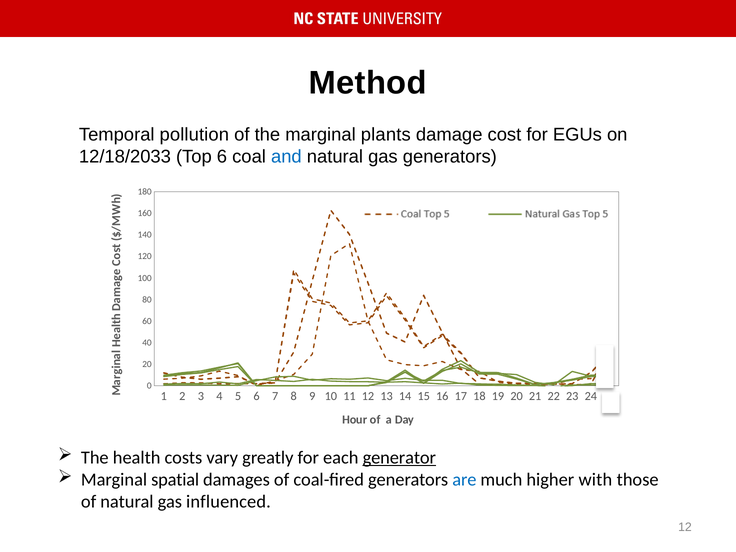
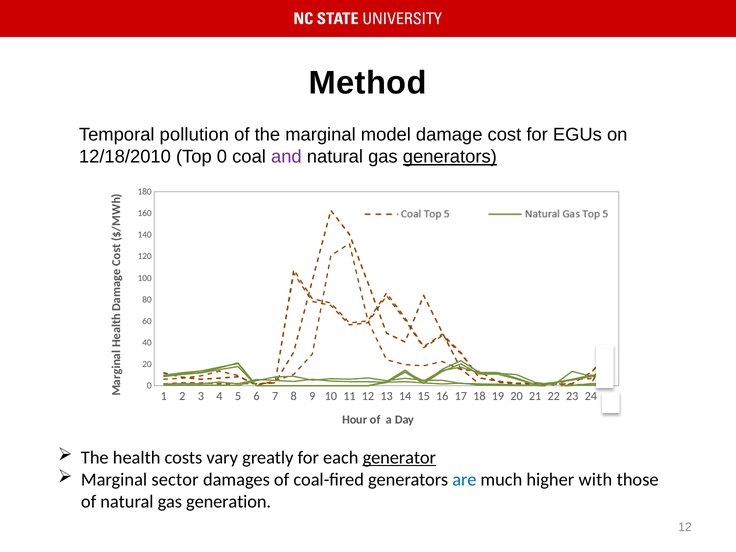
plants: plants -> model (386, 135)
12/18/2033: 12/18/2033 -> 12/18/2010 (125, 157)
Top 6: 6 -> 0 (222, 157)
and colour: blue -> purple (286, 157)
generators underline: none -> present (450, 157)
spatial: spatial -> sector (175, 480)
influenced: influenced -> generation (229, 502)
